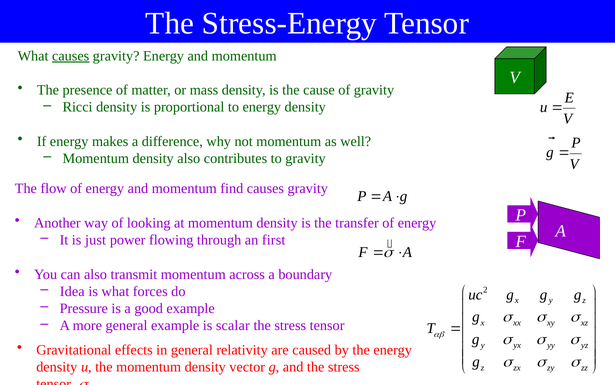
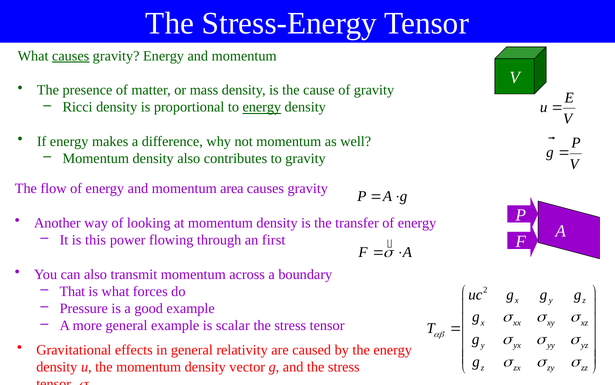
energy underline: none -> present (262, 107)
find: find -> area (232, 188)
just: just -> this (96, 240)
Idea: Idea -> That (72, 291)
